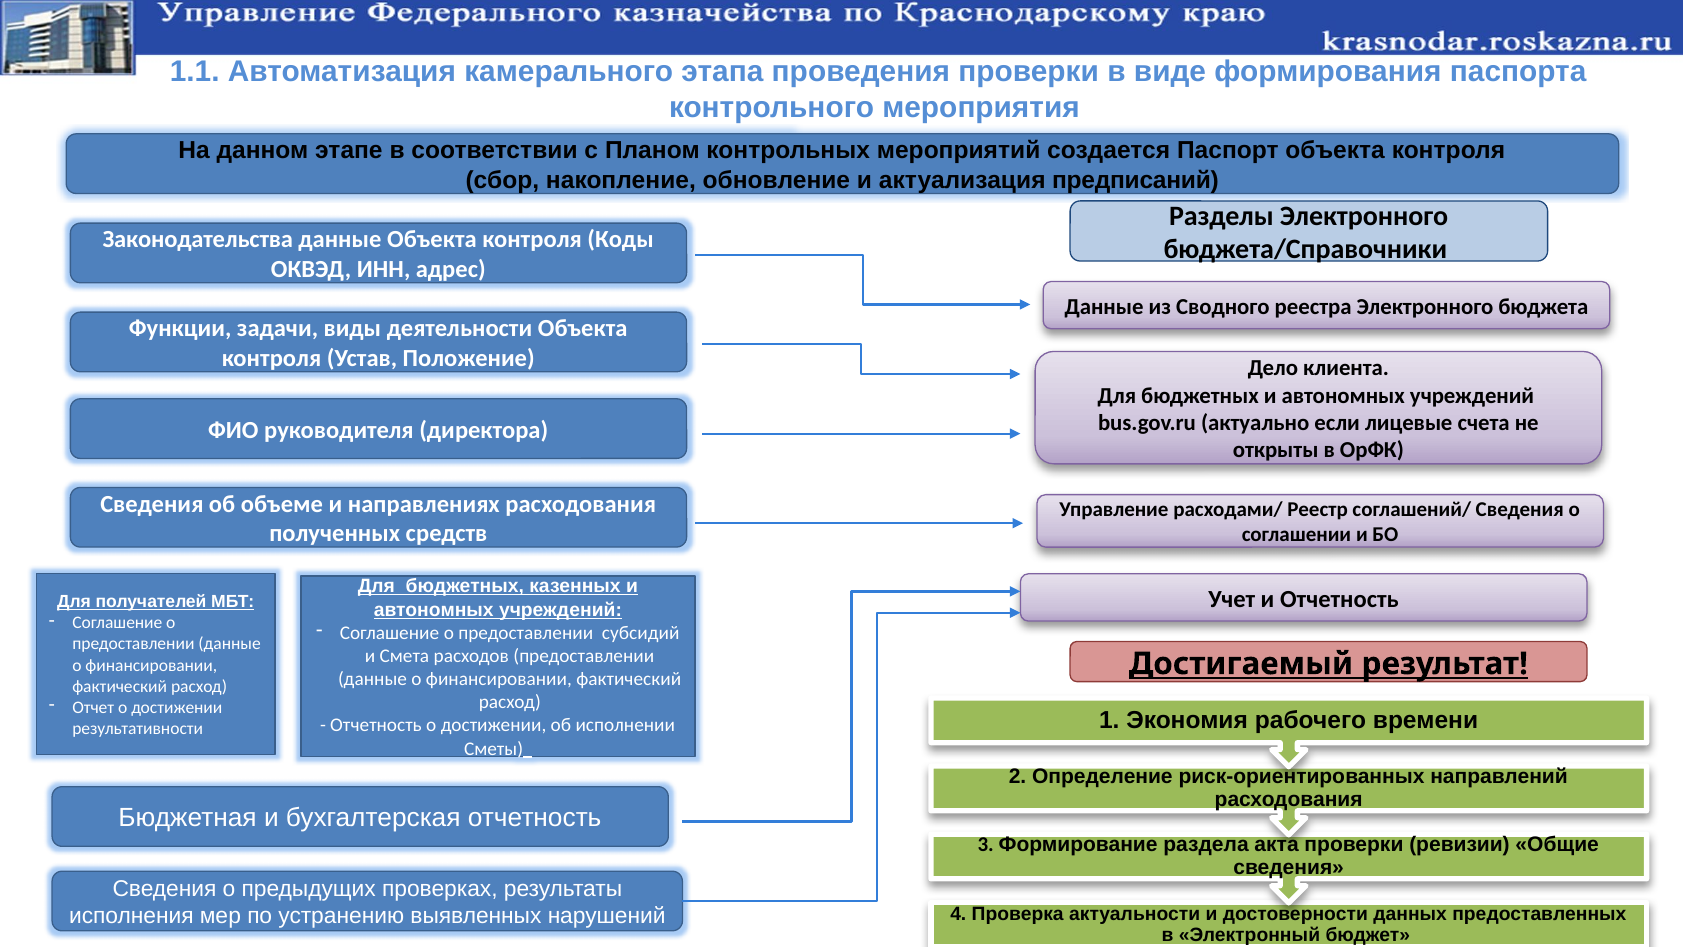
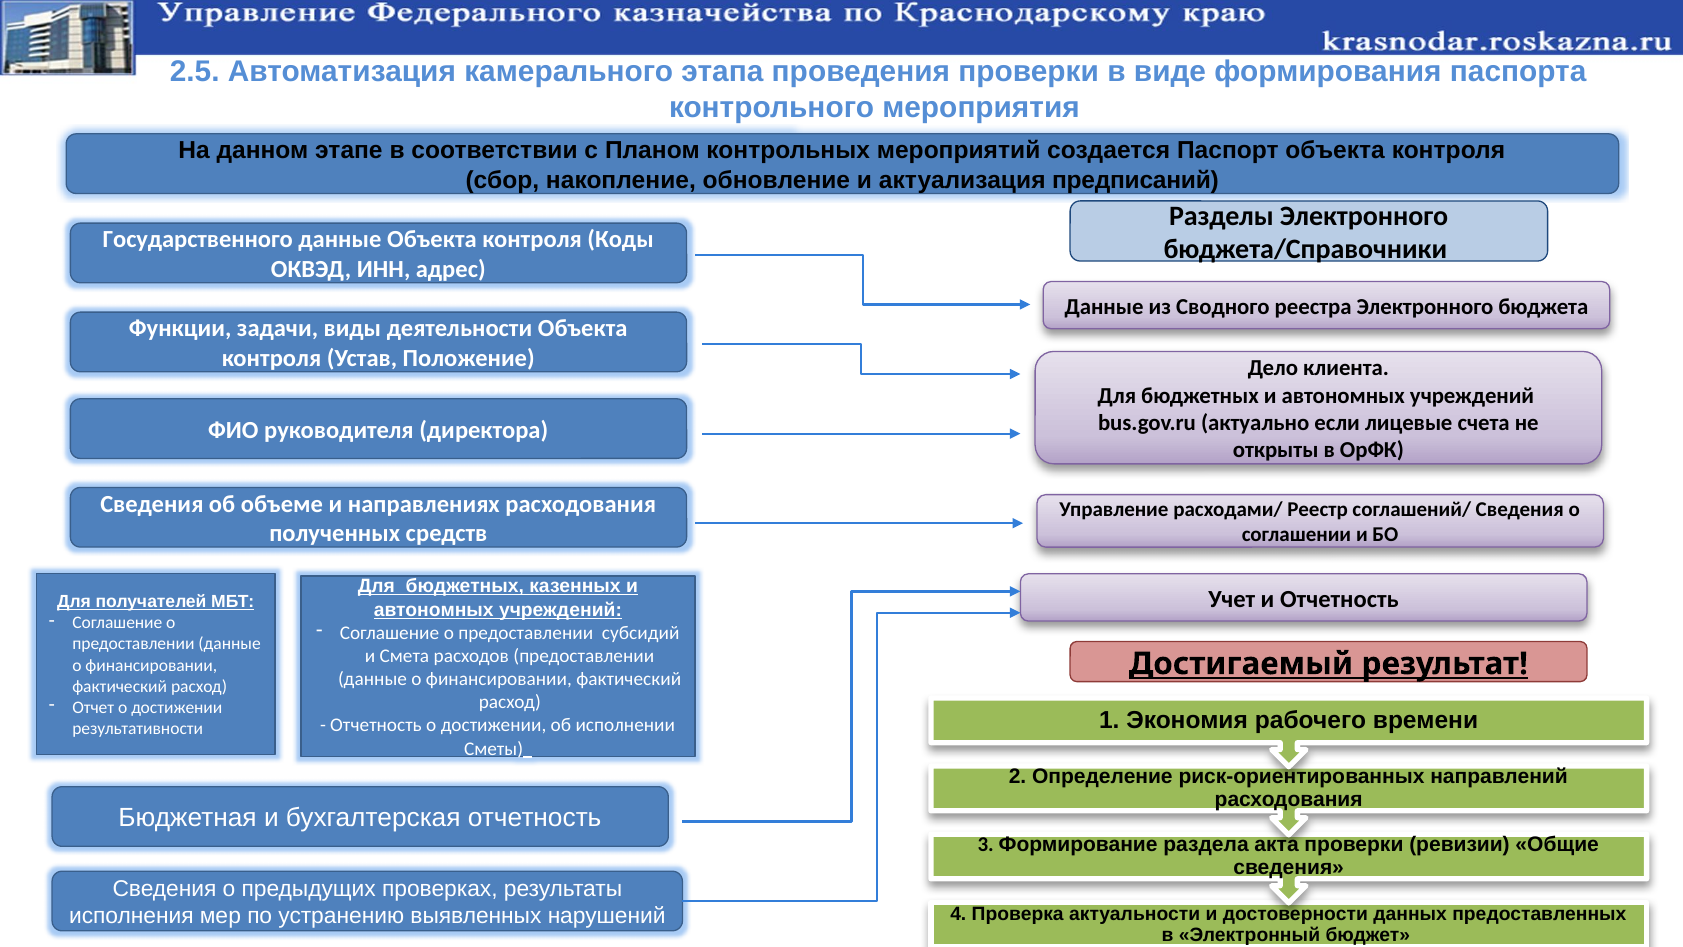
1.1: 1.1 -> 2.5 (195, 72)
Законодательства: Законодательства -> Государственного (198, 240)
